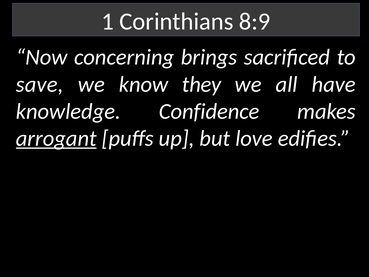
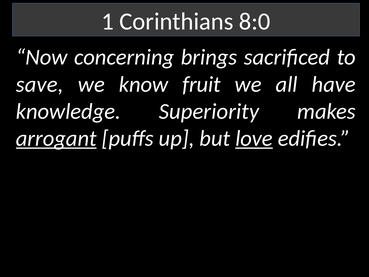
8:9: 8:9 -> 8:0 (255, 21)
they: they -> fruit (202, 84)
Confidence: Confidence -> Superiority (209, 111)
love underline: none -> present (254, 138)
